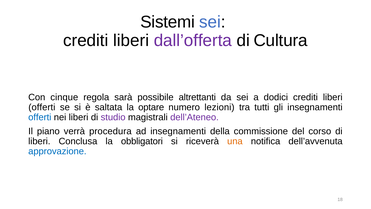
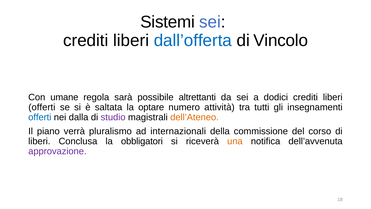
dall’offerta colour: purple -> blue (193, 40)
Cultura: Cultura -> Vincolo (281, 40)
cinque: cinque -> umane (64, 97)
lezioni: lezioni -> attività (219, 107)
nei liberi: liberi -> dalla (79, 117)
dell’Ateneo colour: purple -> orange (194, 117)
procedura: procedura -> pluralismo (110, 131)
ad insegnamenti: insegnamenti -> internazionali (178, 131)
approvazione colour: blue -> purple (57, 151)
